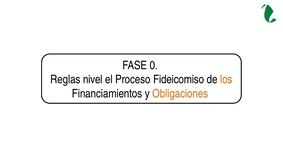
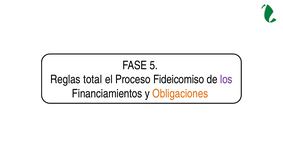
0: 0 -> 5 (154, 65)
nivel: nivel -> total (93, 80)
los colour: orange -> purple (226, 80)
